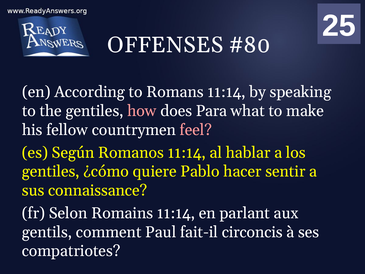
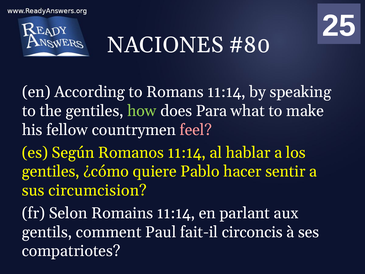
OFFENSES: OFFENSES -> NACIONES (165, 45)
how colour: pink -> light green (142, 111)
connaissance: connaissance -> circumcision (98, 190)
